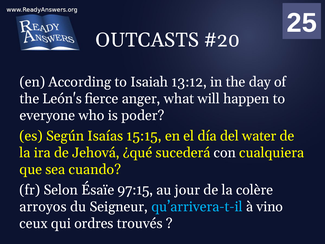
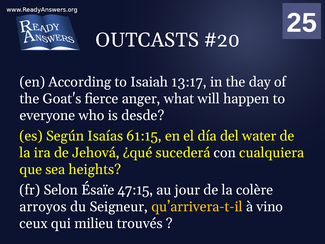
13:12: 13:12 -> 13:17 (189, 82)
León's: León's -> Goat's (62, 99)
poder: poder -> desde (143, 115)
15:15: 15:15 -> 61:15 (144, 136)
cuando: cuando -> heights (95, 169)
97:15: 97:15 -> 47:15 (135, 190)
qu’arrivera-t-il colour: light blue -> yellow (197, 207)
ordres: ordres -> milieu (94, 223)
